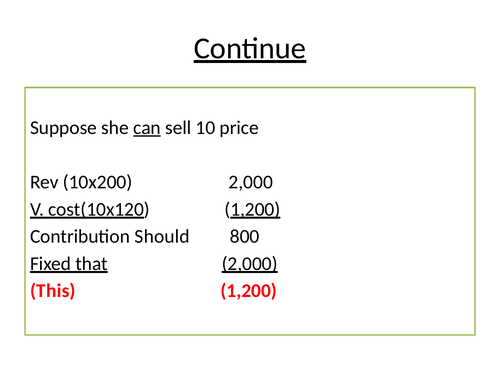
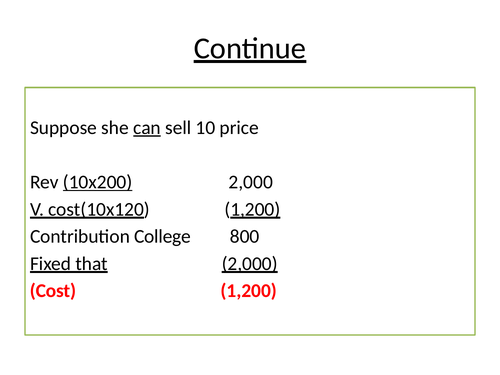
10x200 underline: none -> present (98, 182)
Should: Should -> College (162, 236)
This: This -> Cost (53, 291)
